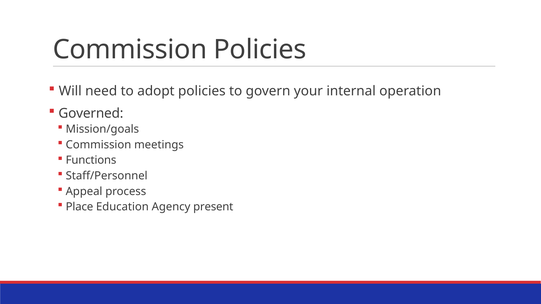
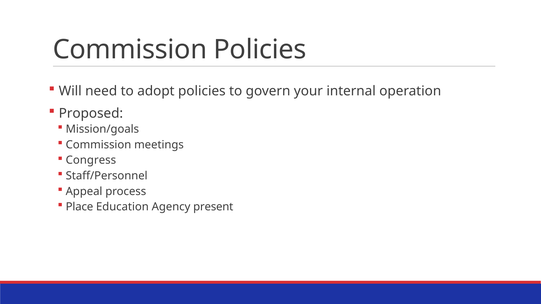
Governed: Governed -> Proposed (91, 114)
Functions: Functions -> Congress (91, 160)
